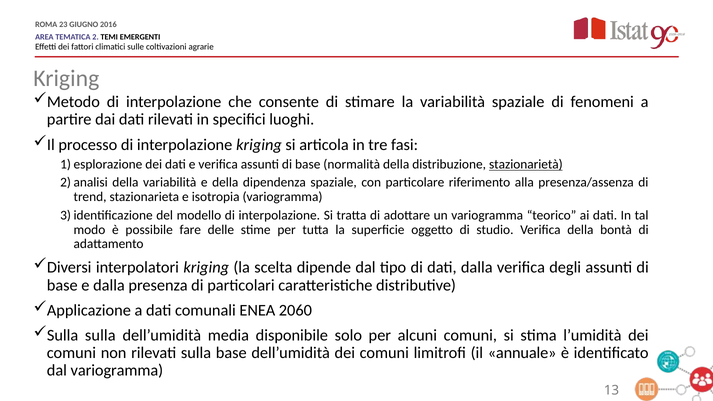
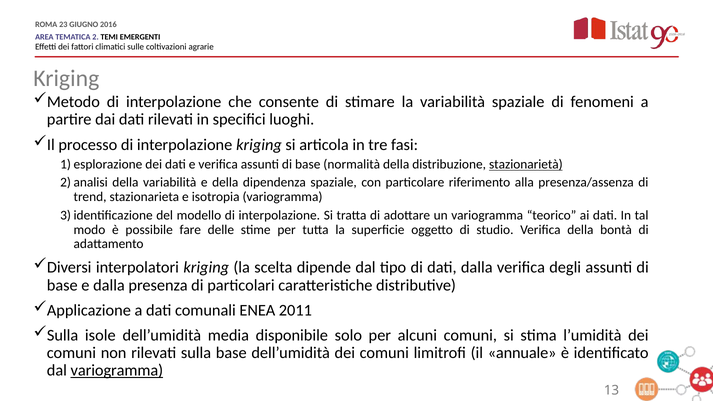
2060: 2060 -> 2011 (295, 310)
Sulla sulla: sulla -> isole (100, 335)
variogramma underline: none -> present (117, 371)
